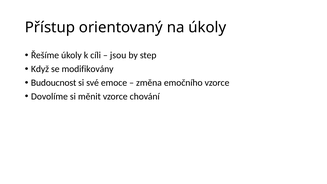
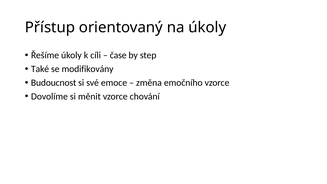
jsou: jsou -> čase (118, 55)
Když: Když -> Také (40, 69)
